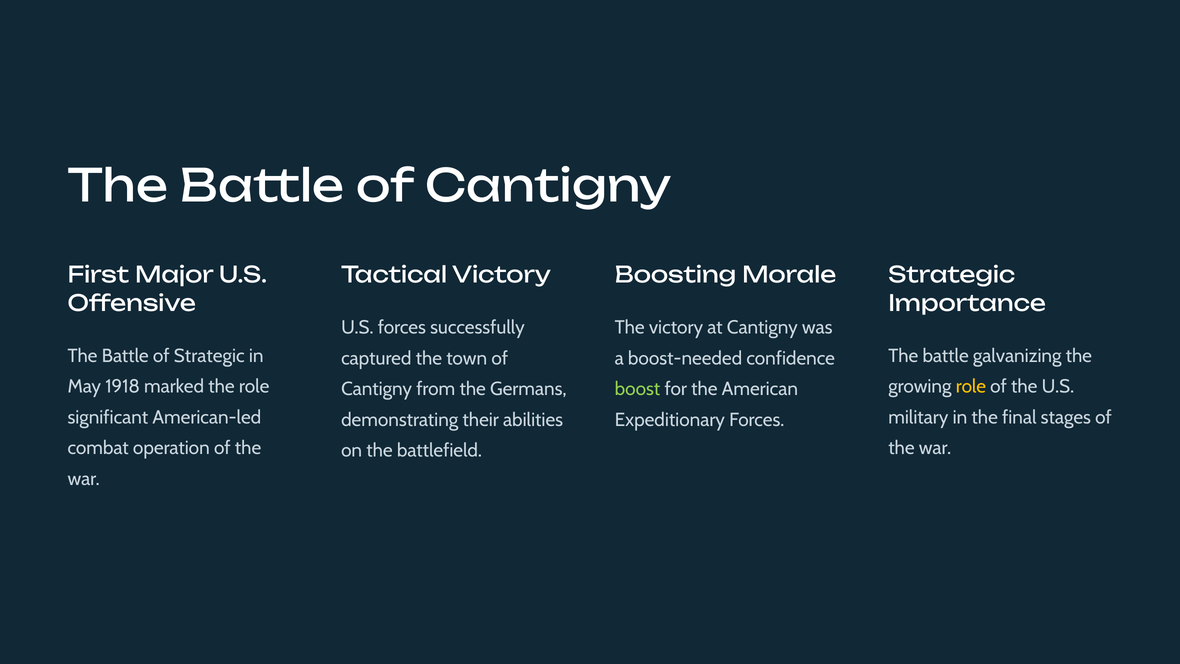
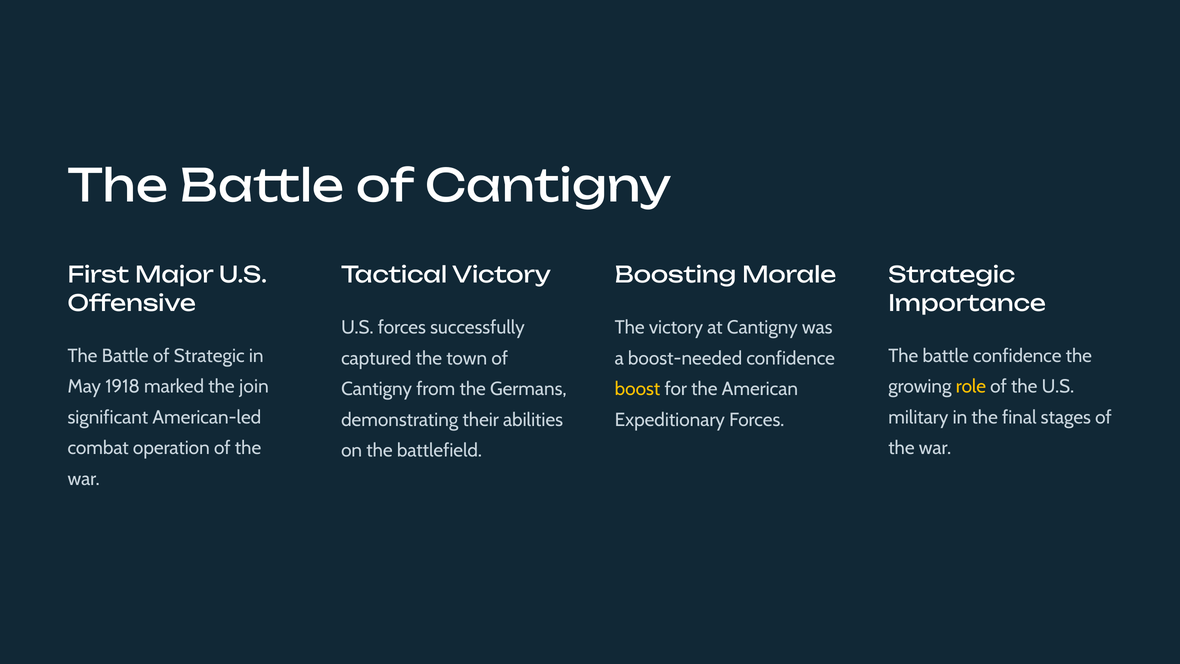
battle galvanizing: galvanizing -> confidence (1017, 356)
the role: role -> join (254, 387)
boost colour: light green -> yellow (637, 389)
